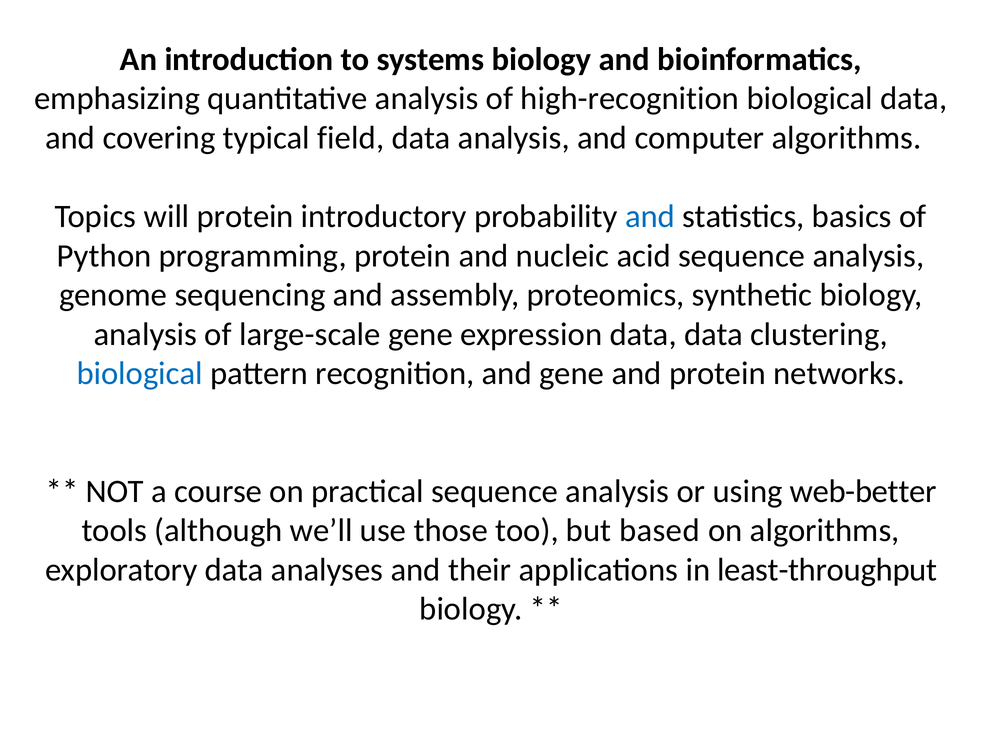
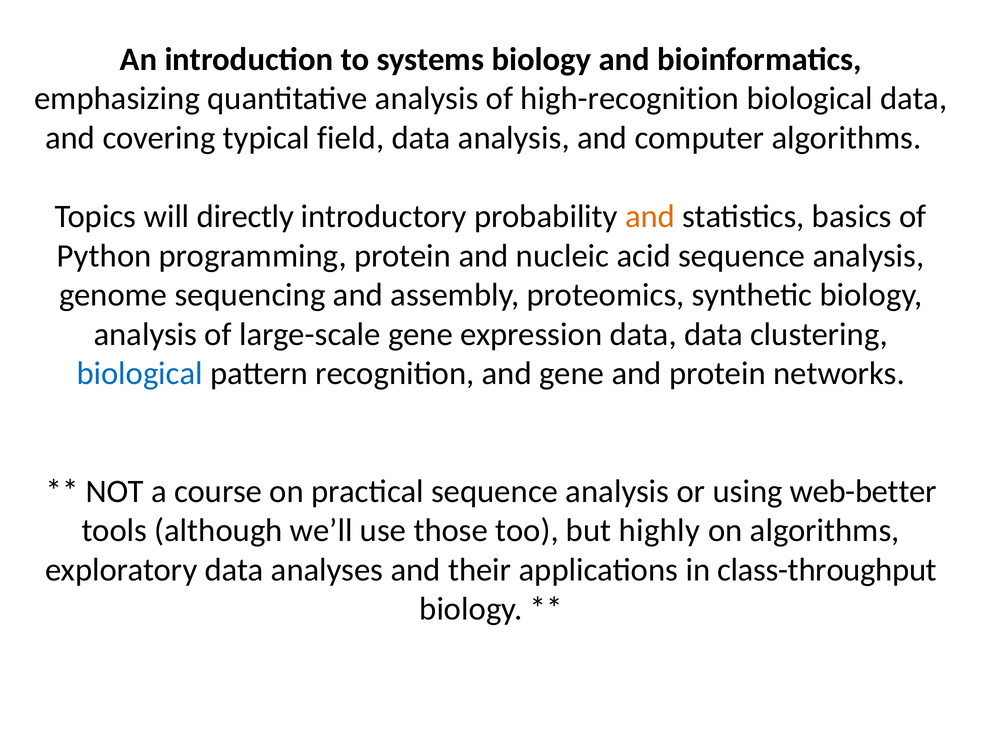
will protein: protein -> directly (245, 217)
and colour: blue -> orange (650, 217)
based: based -> highly (659, 531)
least-throughput: least-throughput -> class-throughput (827, 570)
